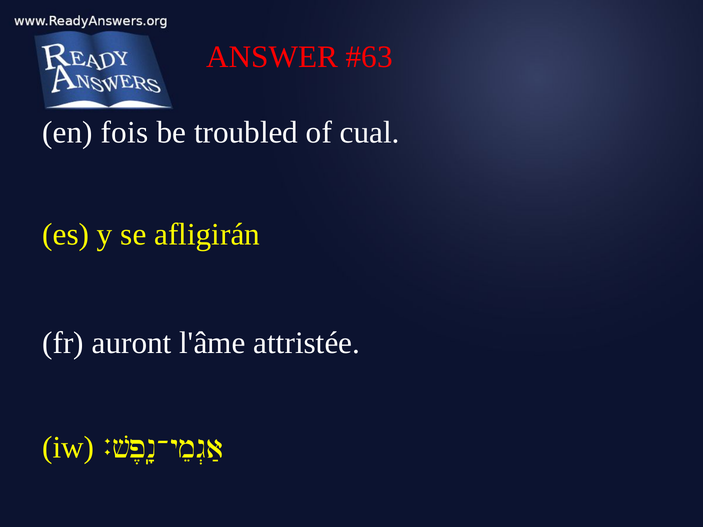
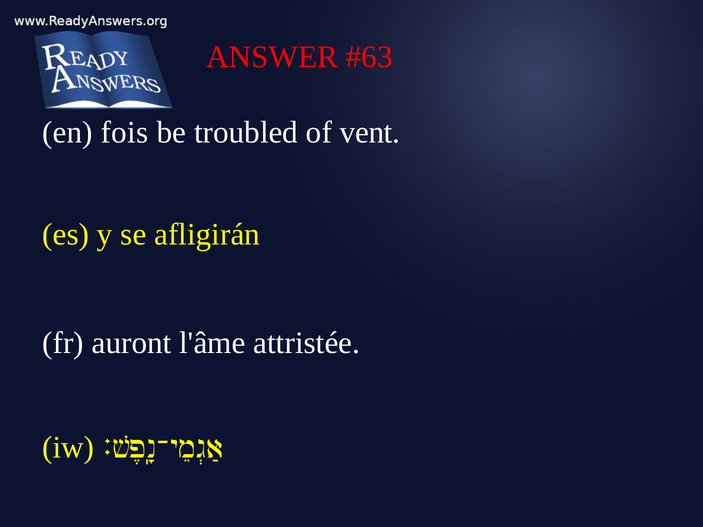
cual: cual -> vent (370, 133)
